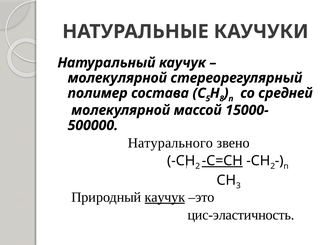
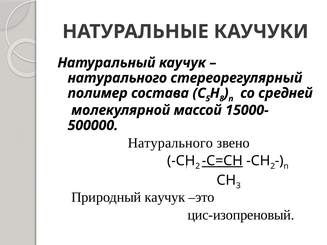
молекулярной: молекулярной -> натурального (117, 78)
каучук underline: present -> none (165, 197)
цис-эластичность: цис-эластичность -> цис-изопреновый (241, 215)
